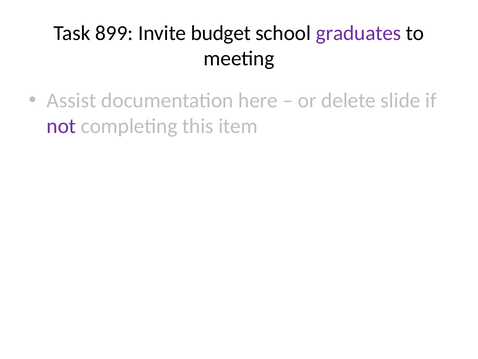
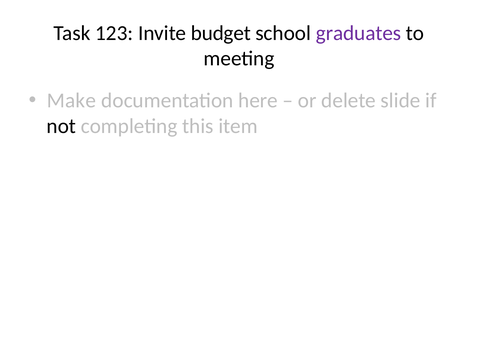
899: 899 -> 123 (114, 33)
Assist: Assist -> Make (71, 100)
not colour: purple -> black (61, 126)
